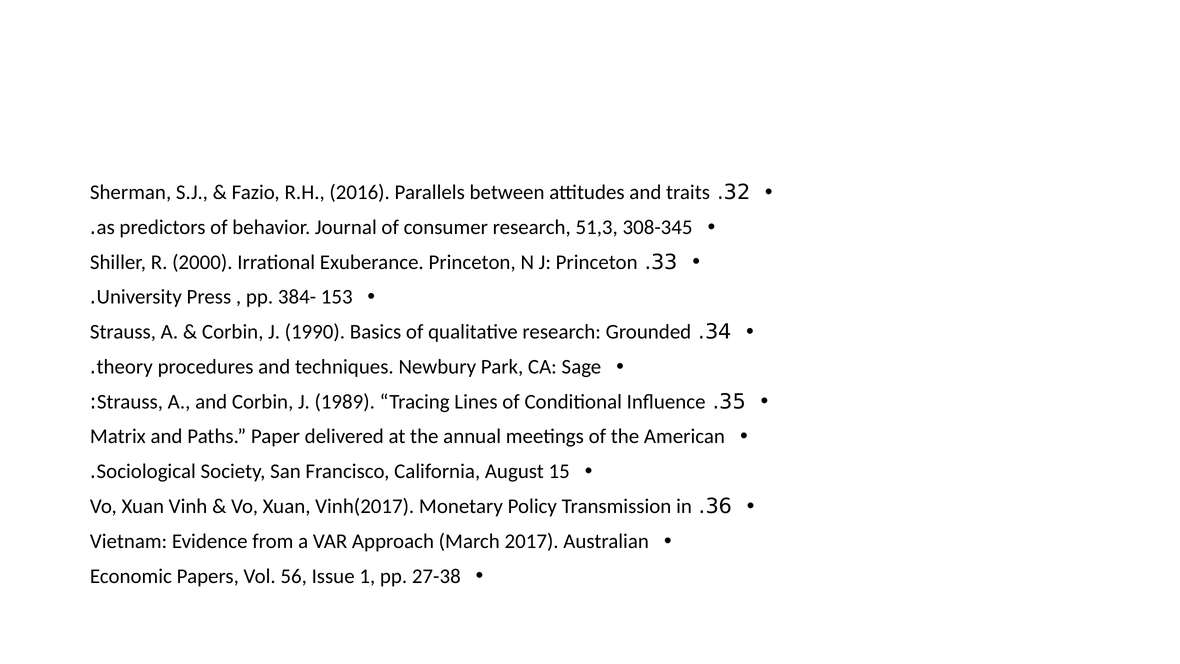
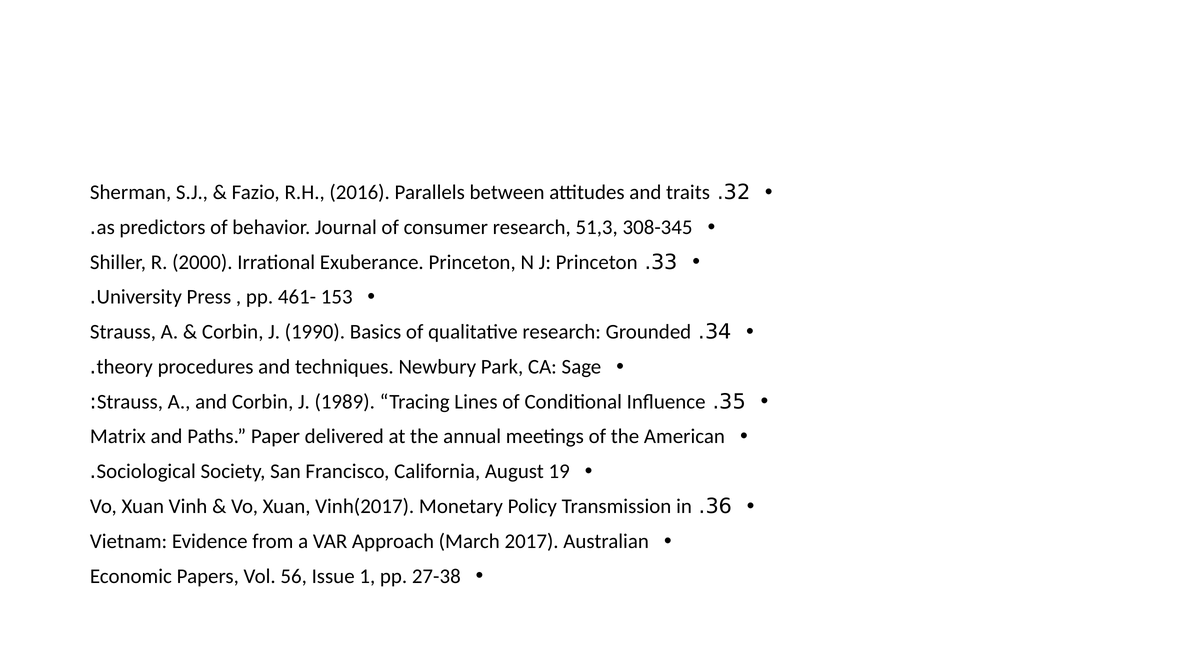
384-: 384- -> 461- (297, 297)
15: 15 -> 19 (559, 471)
